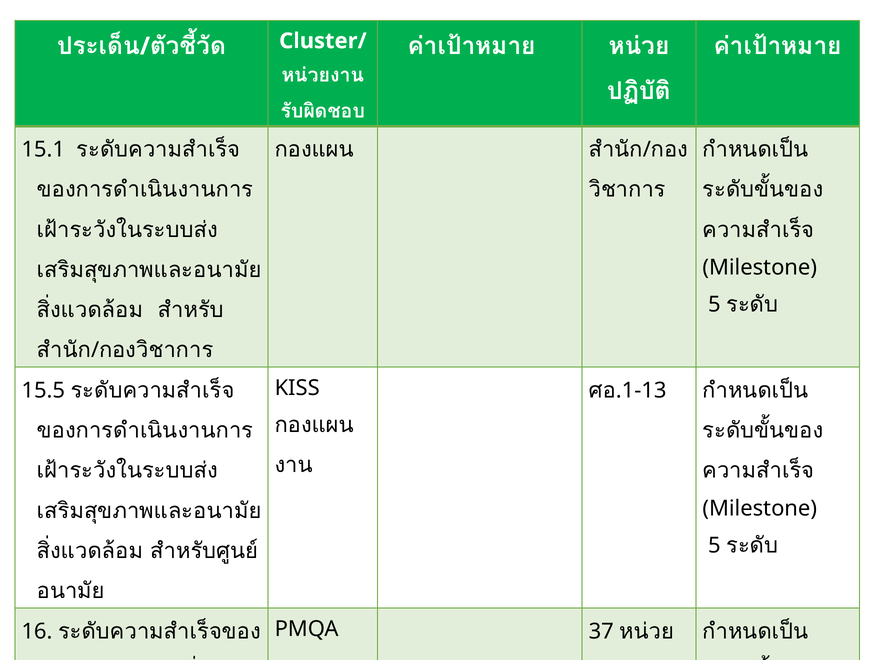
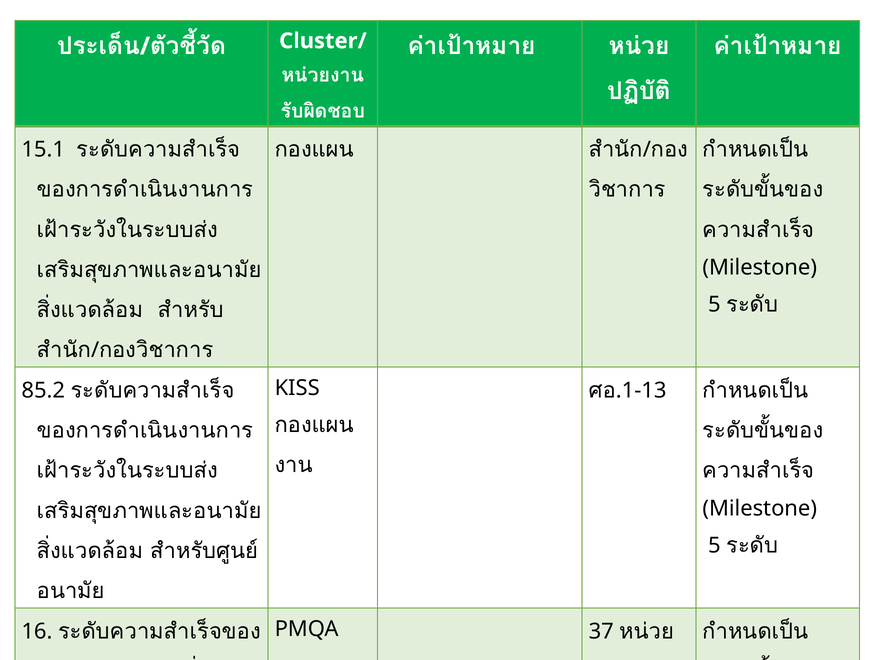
15.5: 15.5 -> 85.2 (43, 390)
